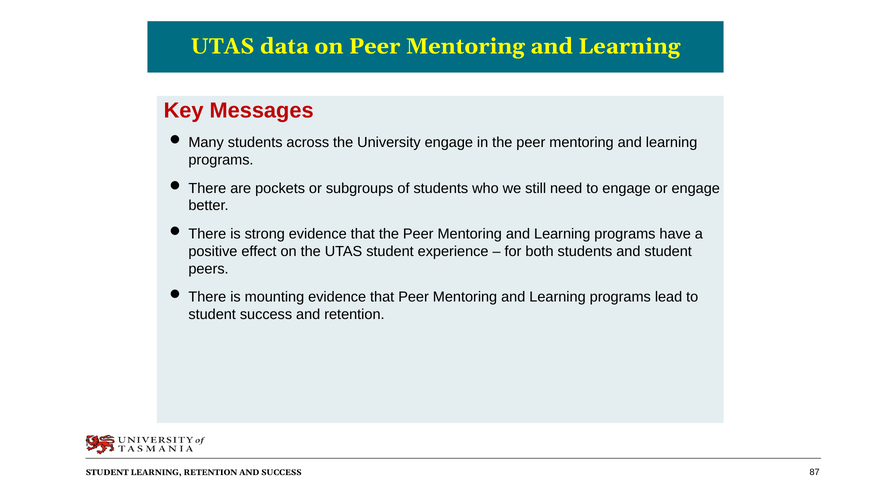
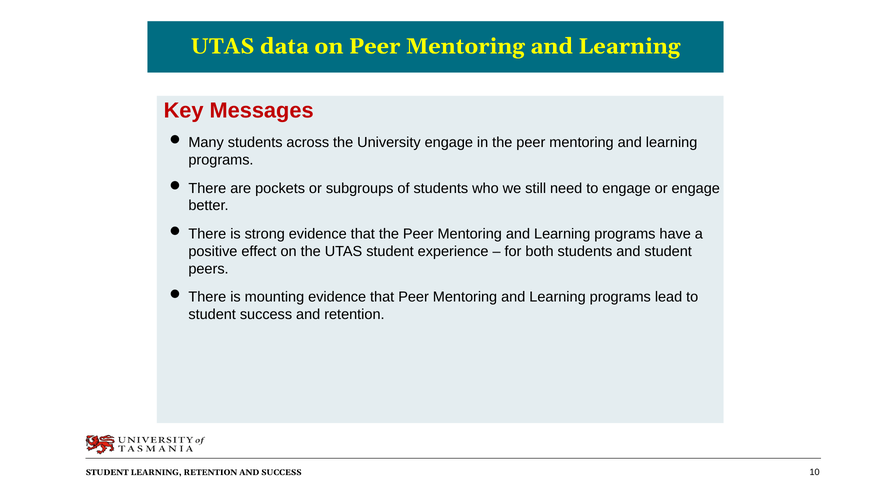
87: 87 -> 10 (815, 472)
